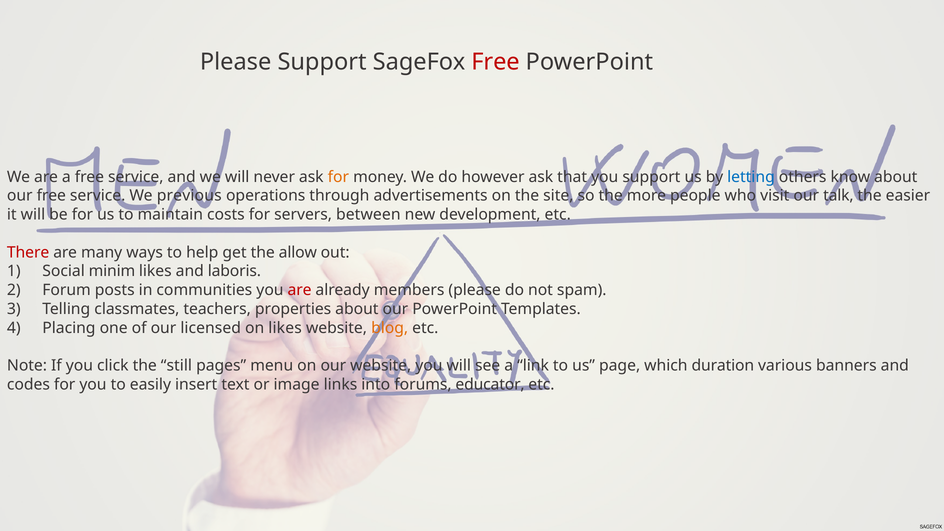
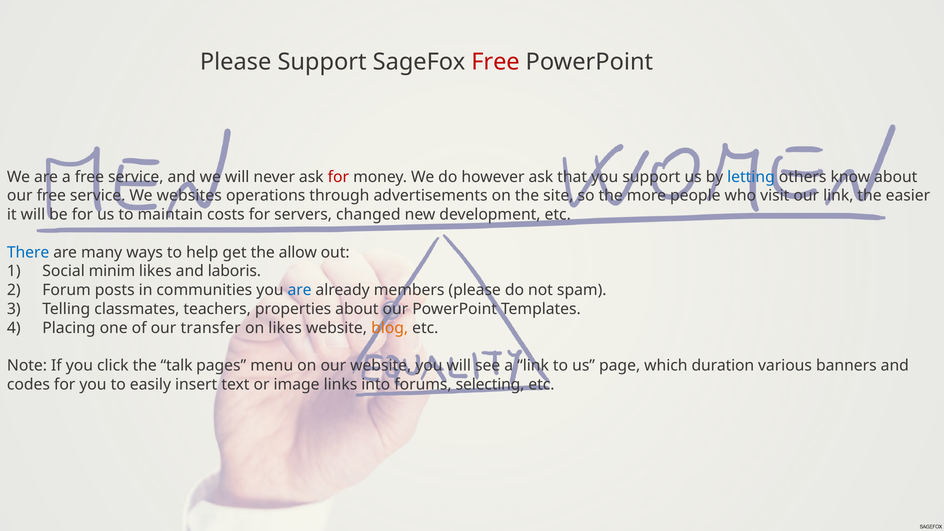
for colour: orange -> red (338, 177)
previous: previous -> websites (189, 196)
our talk: talk -> link (838, 196)
between: between -> changed (368, 215)
There colour: red -> blue (28, 252)
are colour: red -> blue (300, 290)
licensed: licensed -> transfer (211, 328)
still: still -> talk (177, 366)
educator: educator -> selecting (490, 385)
